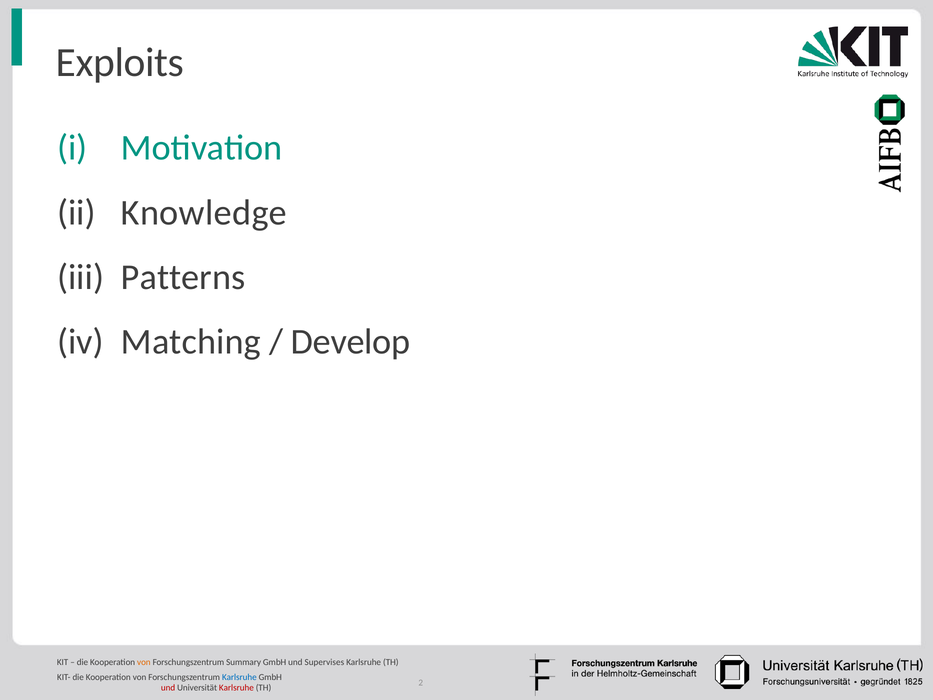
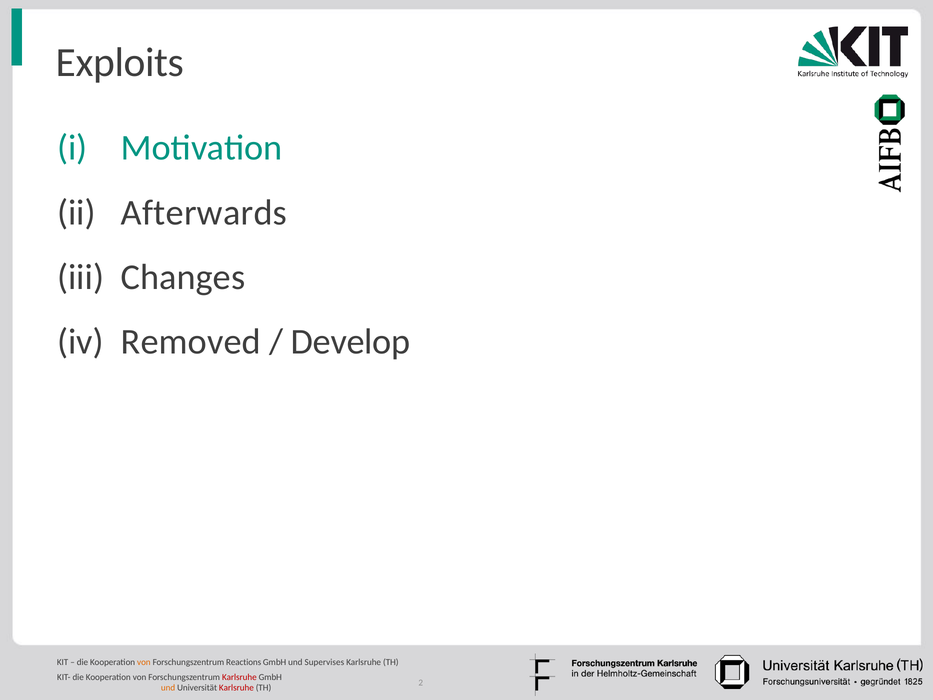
Knowledge: Knowledge -> Afterwards (204, 213)
Patterns: Patterns -> Changes (183, 277)
Matching: Matching -> Removed (191, 342)
Summary: Summary -> Reactions (244, 662)
Karlsruhe colour: blue -> red (239, 677)
und colour: red -> orange (168, 688)
